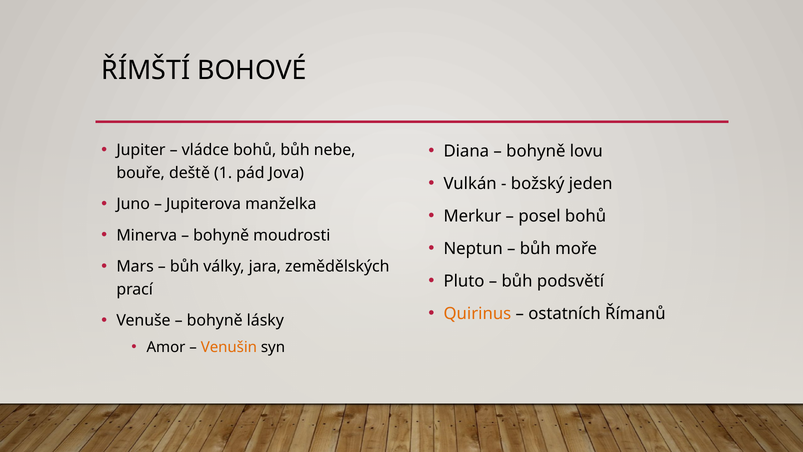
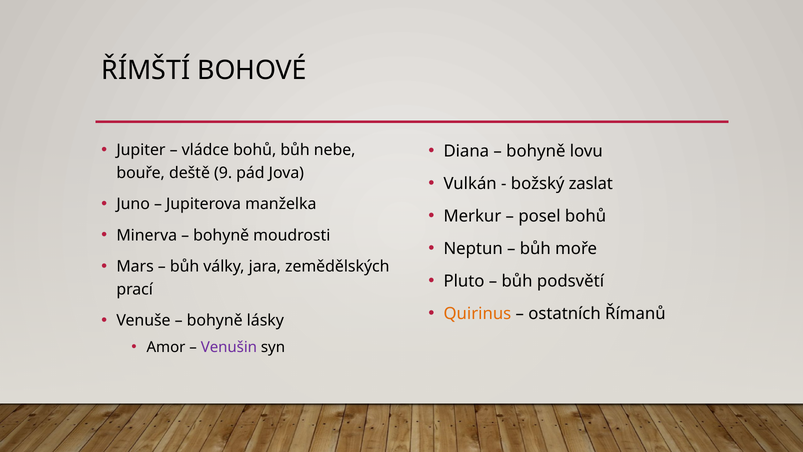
1: 1 -> 9 (223, 173)
jeden: jeden -> zaslat (591, 184)
Venušin colour: orange -> purple (229, 347)
